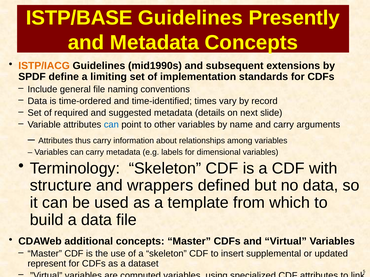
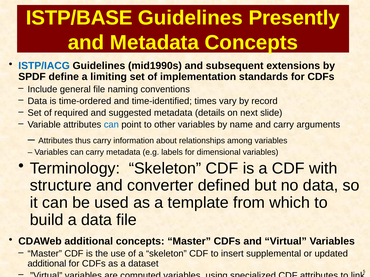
ISTP/IACG colour: orange -> blue (44, 66)
wrappers: wrappers -> converter (160, 186)
represent: represent -> additional (47, 264)
